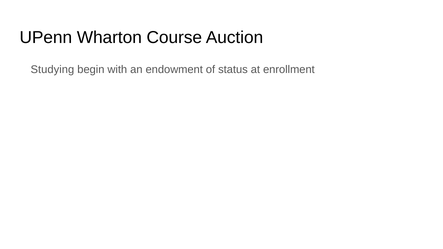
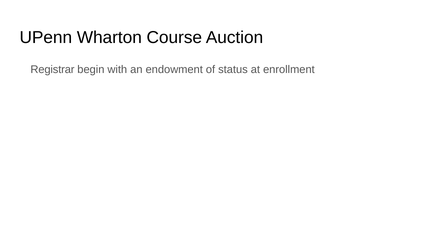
Studying: Studying -> Registrar (53, 70)
